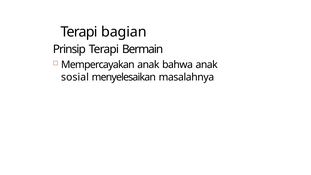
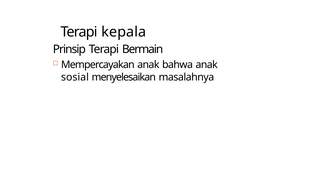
bagian: bagian -> kepala (124, 32)
